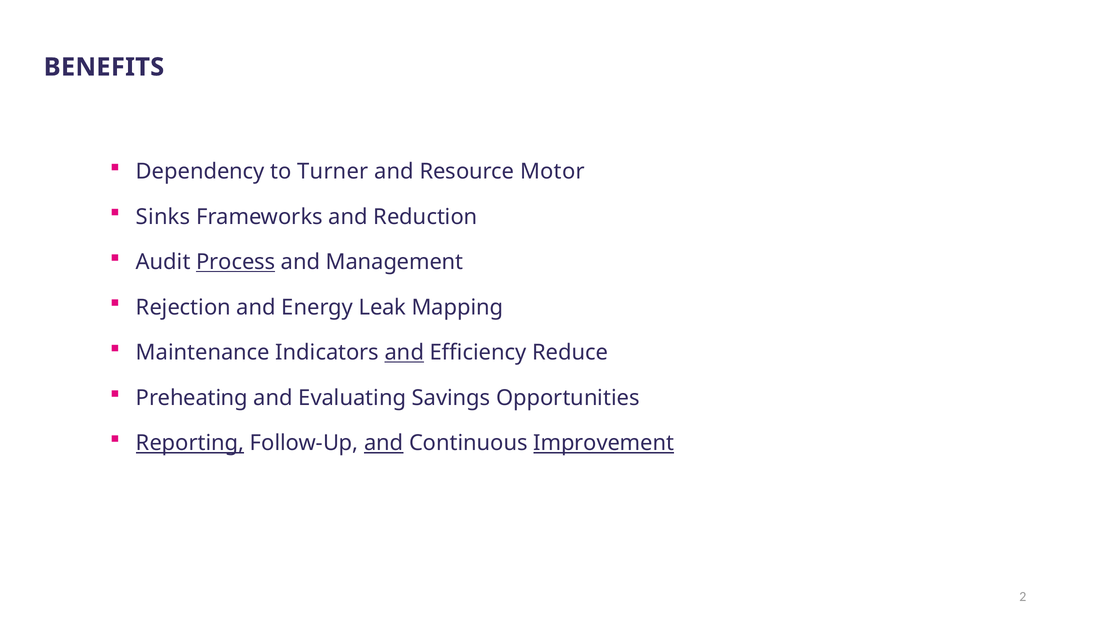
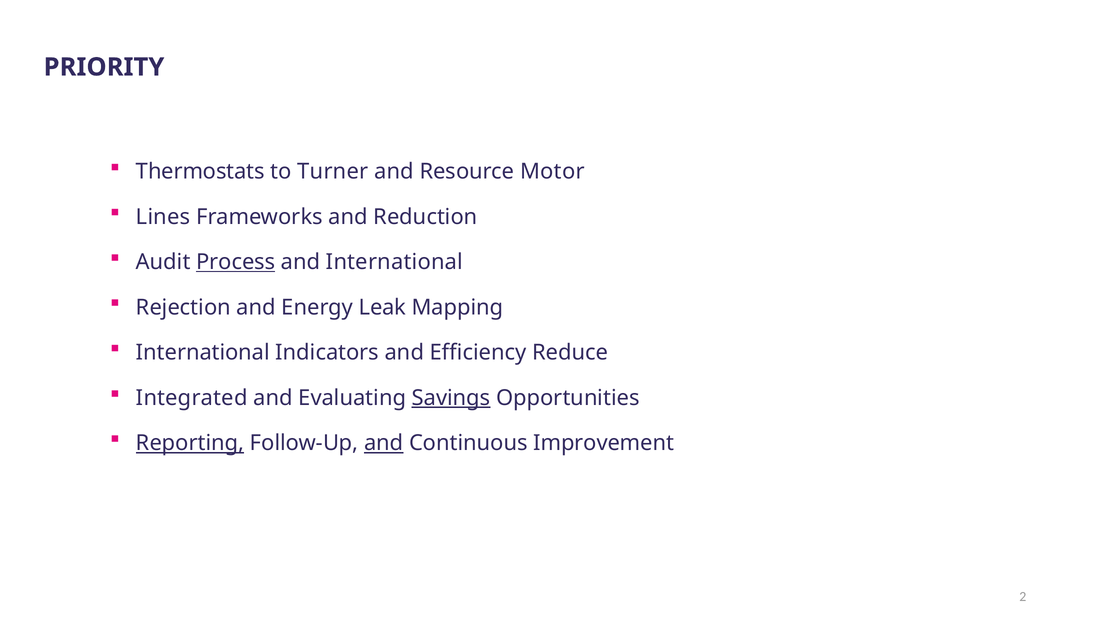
BENEFITS: BENEFITS -> PRIORITY (104, 67)
Dependency: Dependency -> Thermostats (200, 171)
Sinks: Sinks -> Lines (163, 217)
and Management: Management -> International (394, 262)
Maintenance: Maintenance -> International (203, 353)
and underline: present -> none (404, 353)
Preheating: Preheating -> Integrated (192, 398)
Savings underline: none -> present (451, 398)
Improvement underline: present -> none (604, 443)
